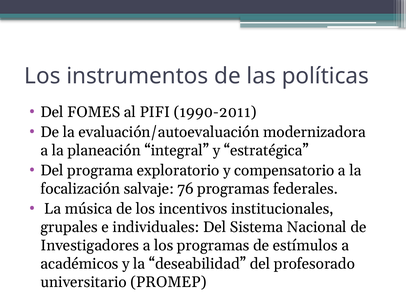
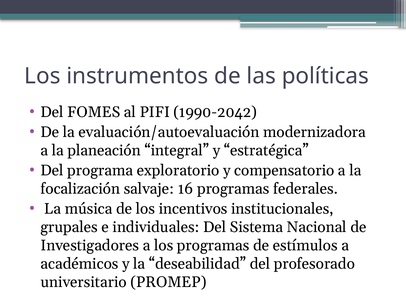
1990-2011: 1990-2011 -> 1990-2042 (215, 112)
76: 76 -> 16 (185, 189)
